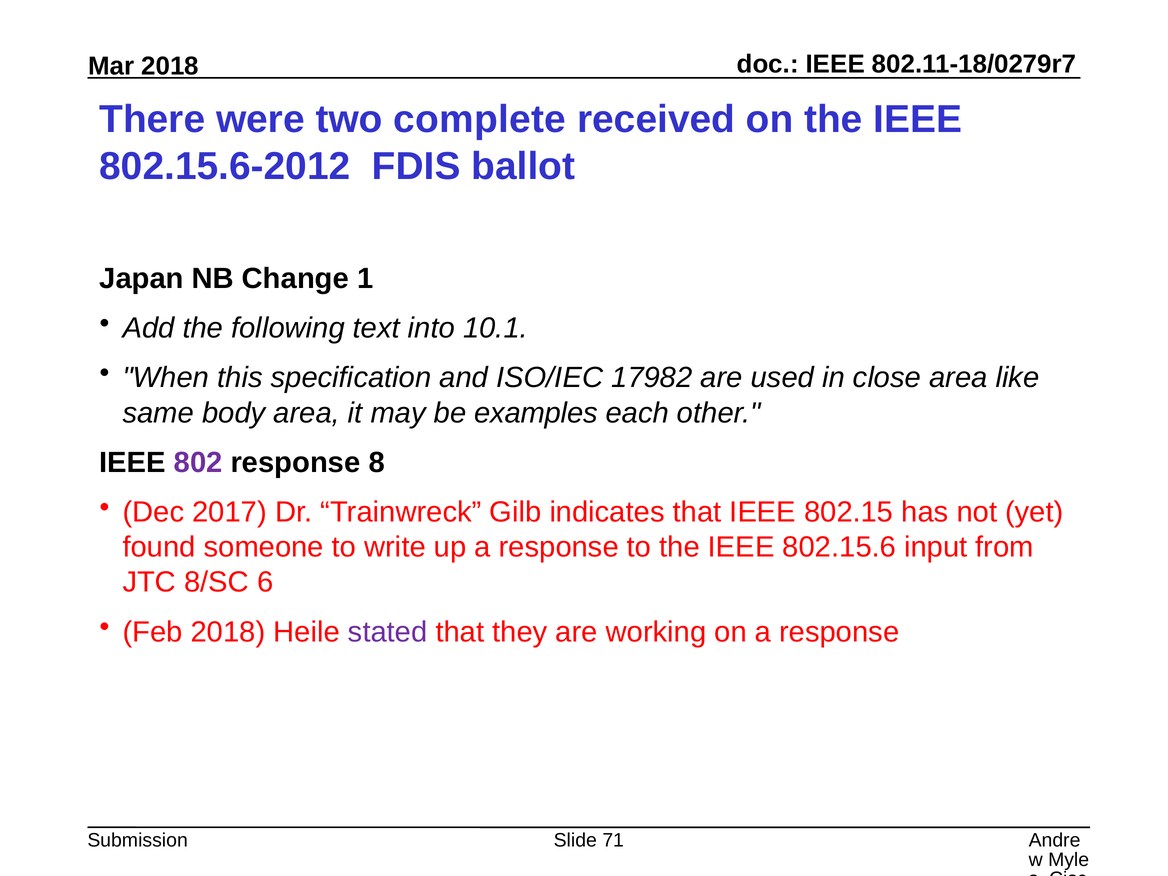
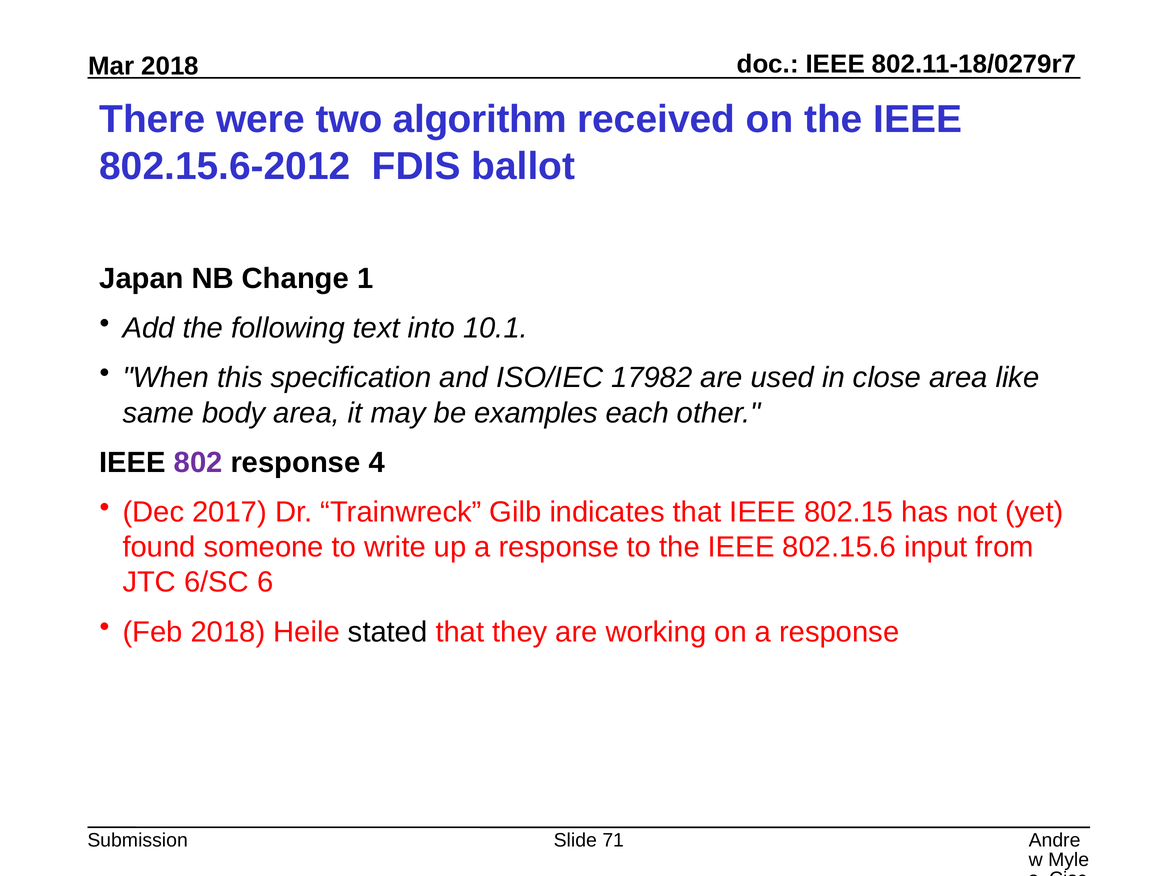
complete: complete -> algorithm (480, 120)
8: 8 -> 4 (377, 463)
8/SC: 8/SC -> 6/SC (217, 582)
stated colour: purple -> black (388, 632)
